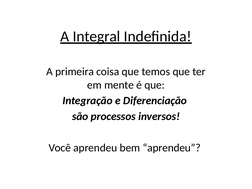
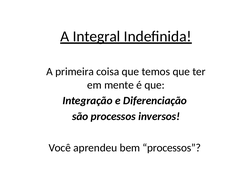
bem aprendeu: aprendeu -> processos (172, 148)
